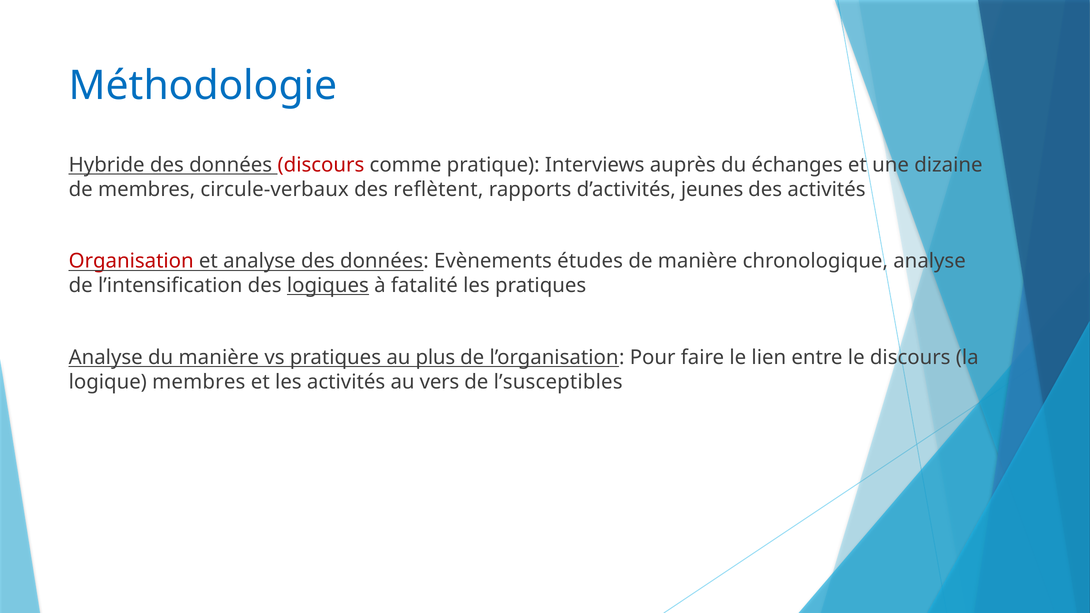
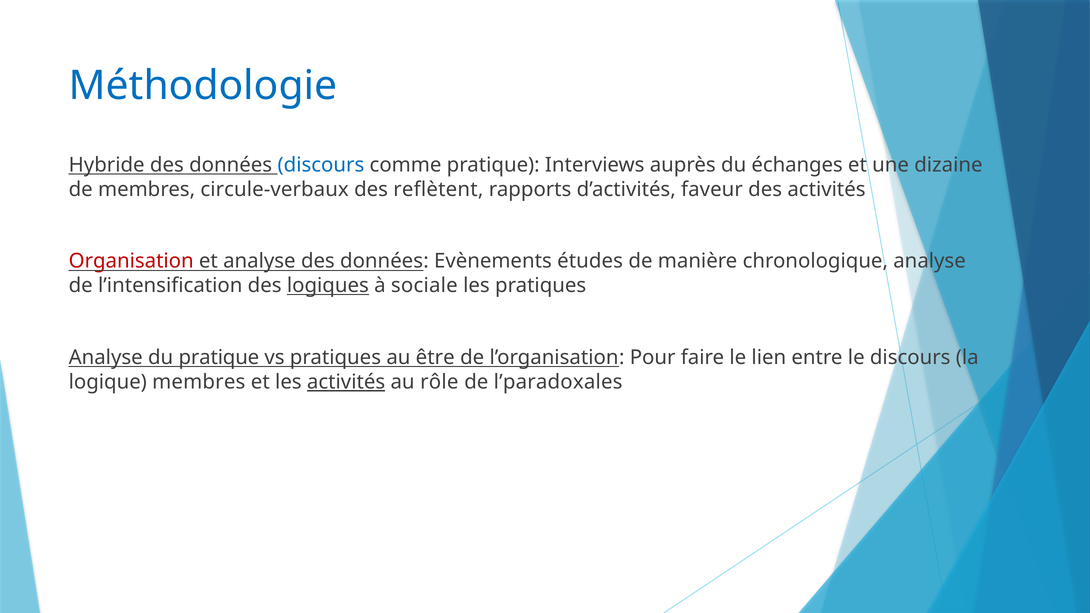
discours colour: red -> blue (321, 165)
jeunes: jeunes -> faveur (712, 189)
fatalité: fatalité -> sociale (424, 286)
du manière: manière -> pratique (219, 358)
plus: plus -> être (435, 358)
activités underline: none -> present (346, 382)
vers: vers -> rôle (439, 382)
l’susceptibles: l’susceptibles -> l’paradoxales (558, 382)
